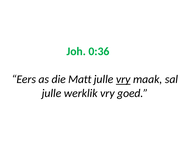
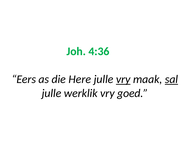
0:36: 0:36 -> 4:36 (99, 51)
Matt: Matt -> Here (80, 79)
sal underline: none -> present (171, 79)
